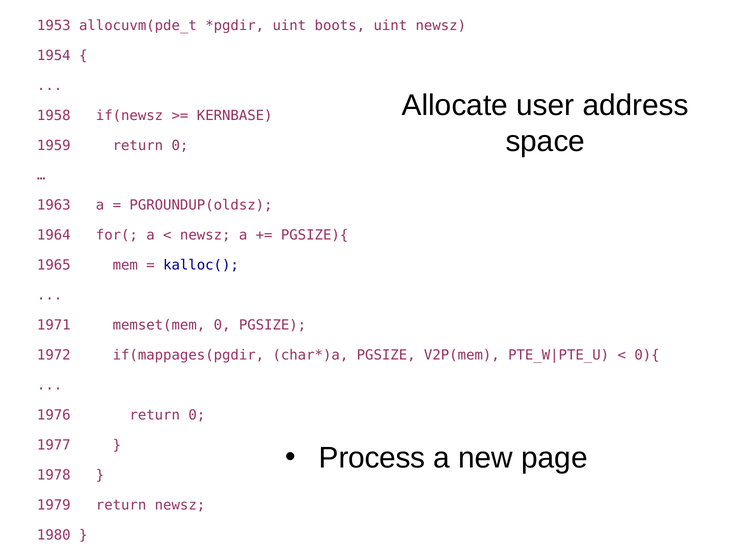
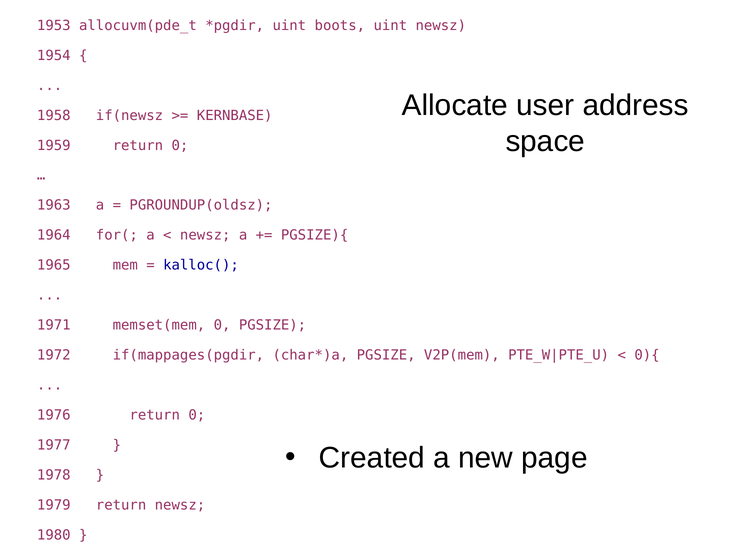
Process: Process -> Created (372, 458)
